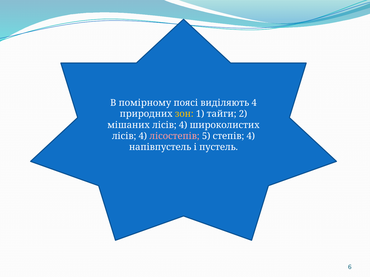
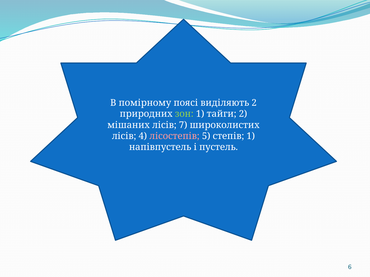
виділяють 4: 4 -> 2 (254, 103)
зон colour: yellow -> light green (184, 114)
мішаних лісів 4: 4 -> 7 (183, 125)
степів 4: 4 -> 1 (251, 136)
